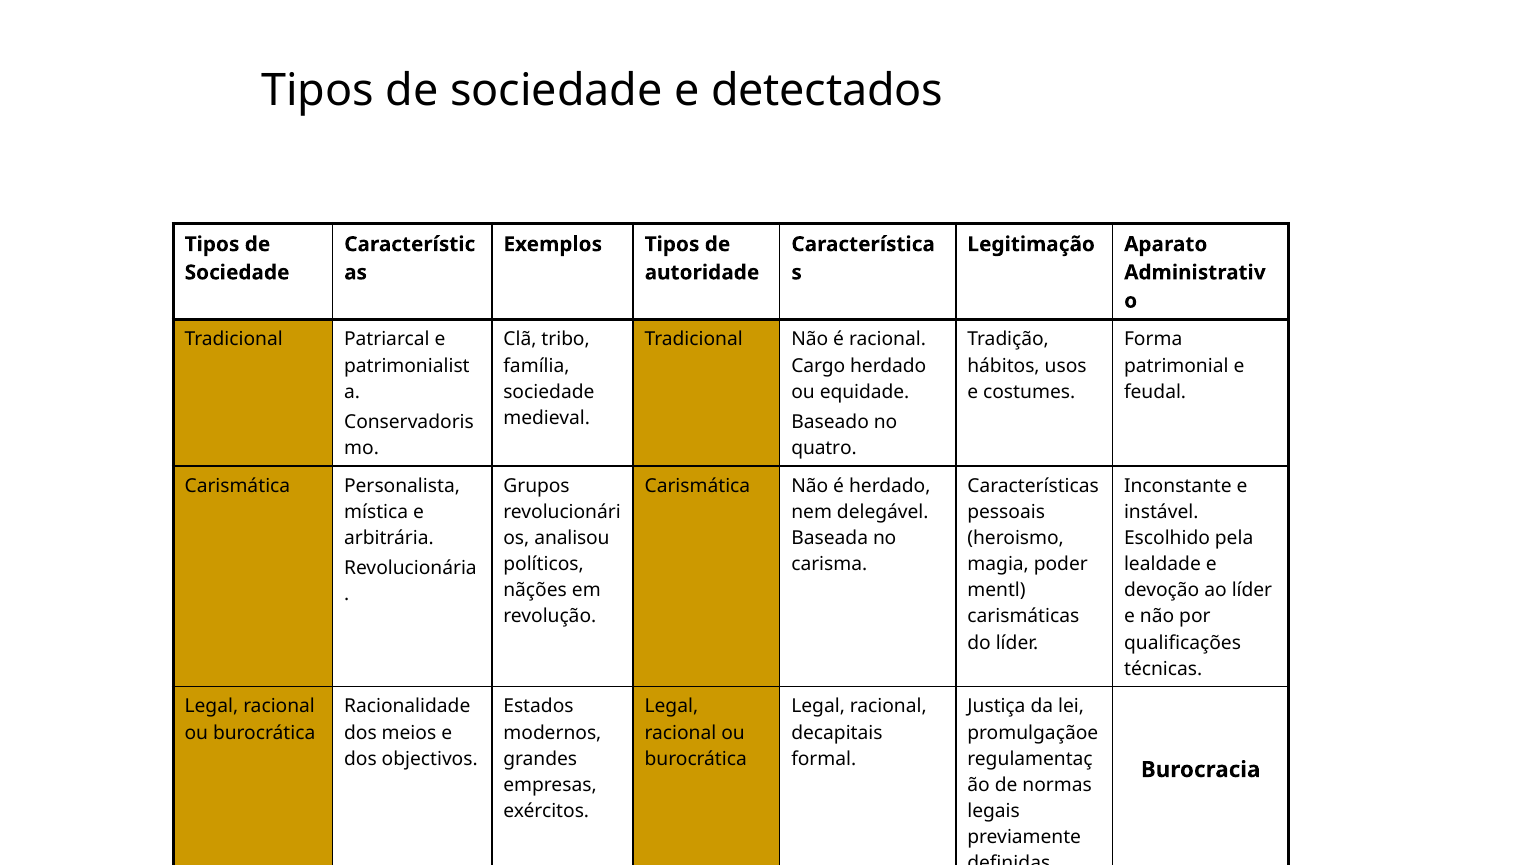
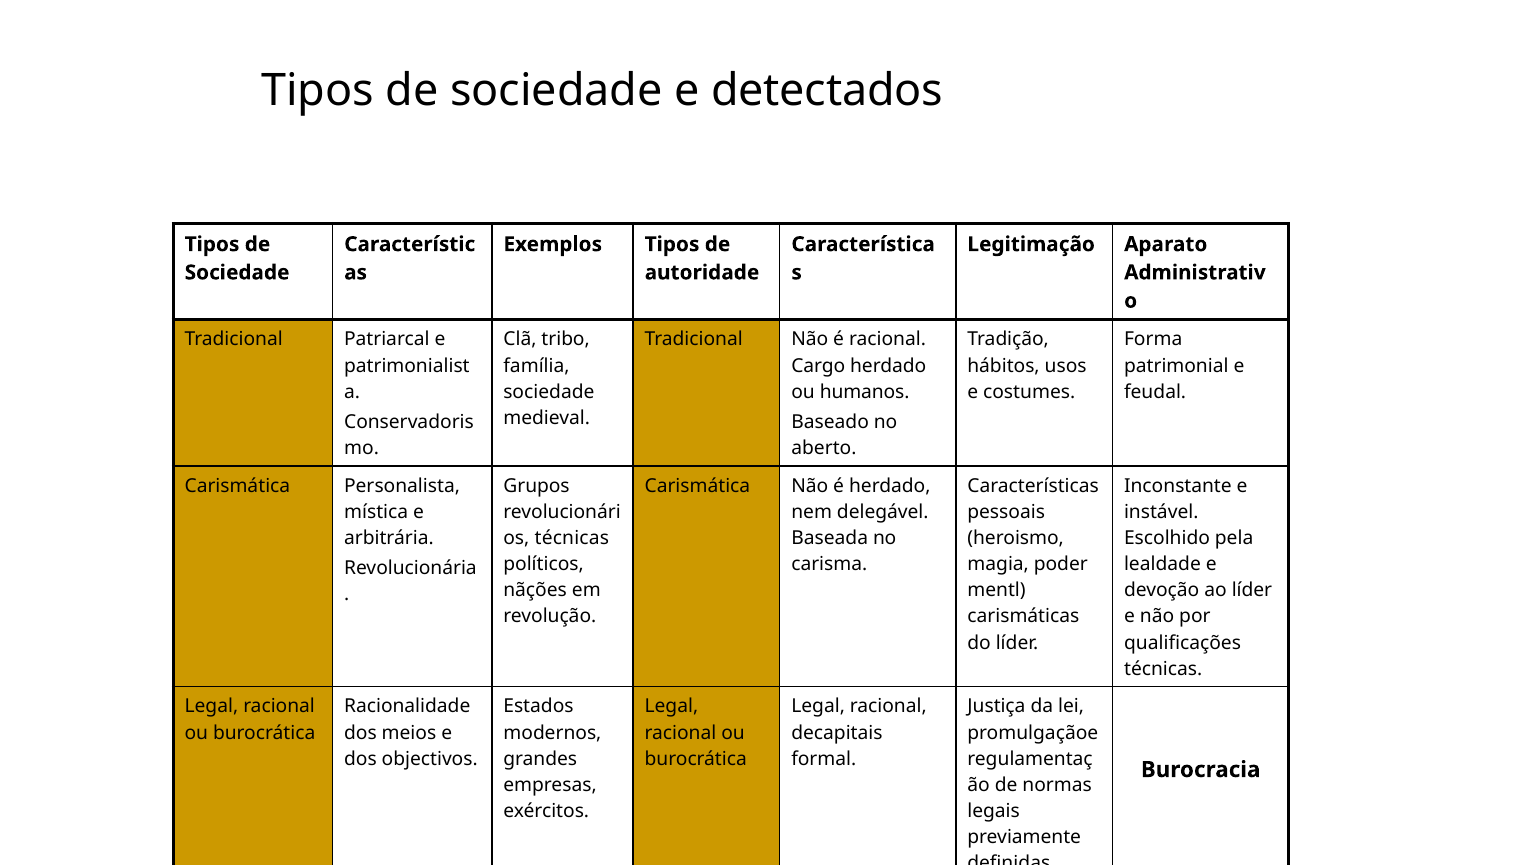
equidade: equidade -> humanos (865, 392)
quatro: quatro -> aberto (824, 448)
analisou: analisou -> técnicas (572, 539)
